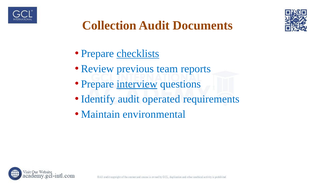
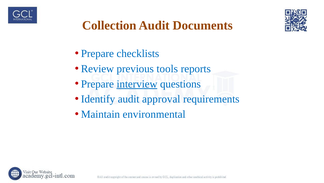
checklists underline: present -> none (138, 53)
team: team -> tools (167, 69)
operated: operated -> approval (161, 99)
